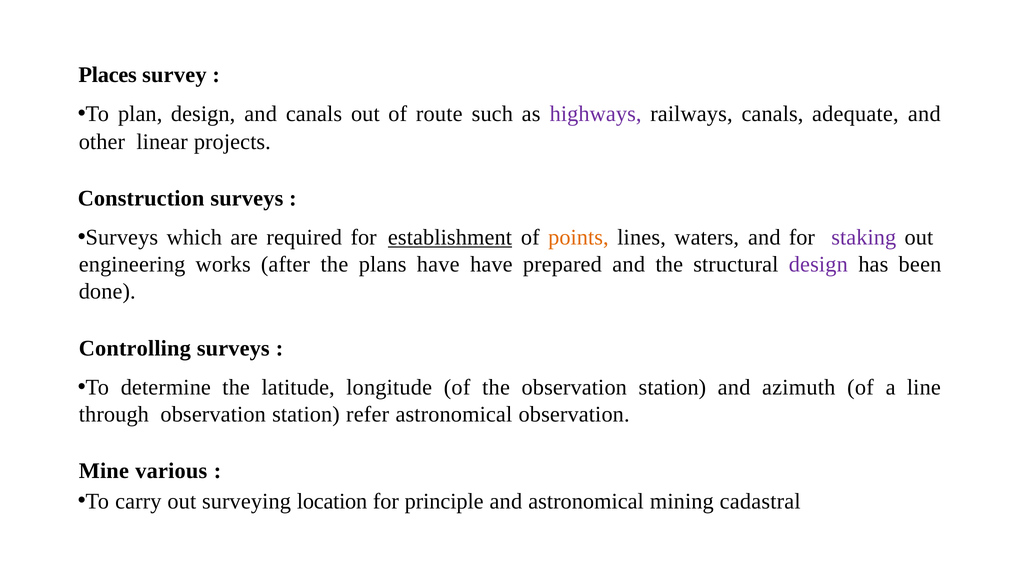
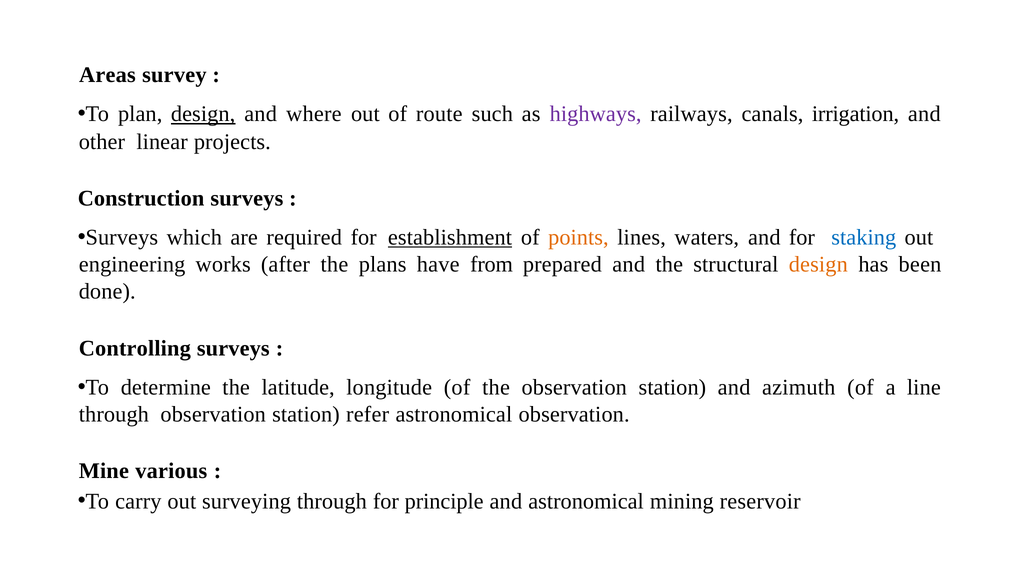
Places: Places -> Areas (107, 75)
design underline: none -> present (203, 114)
and canals: canals -> where (314, 114)
adequate: adequate -> irrigation (856, 114)
staking colour: purple -> blue (864, 237)
have have: have -> from (492, 264)
design colour: purple -> orange (818, 264)
surveying location: location -> through (332, 501)
cadastral: cadastral -> reservoir (760, 501)
